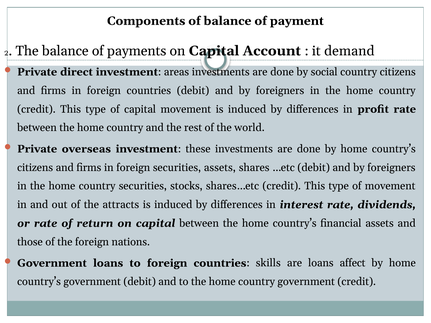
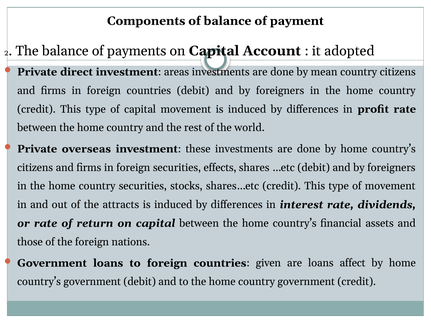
demand: demand -> adopted (349, 51)
social: social -> mean (324, 72)
securities assets: assets -> effects (220, 168)
skills: skills -> given (268, 263)
